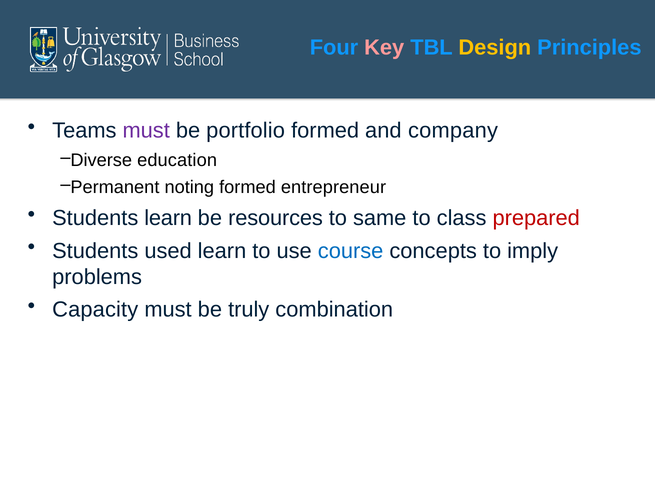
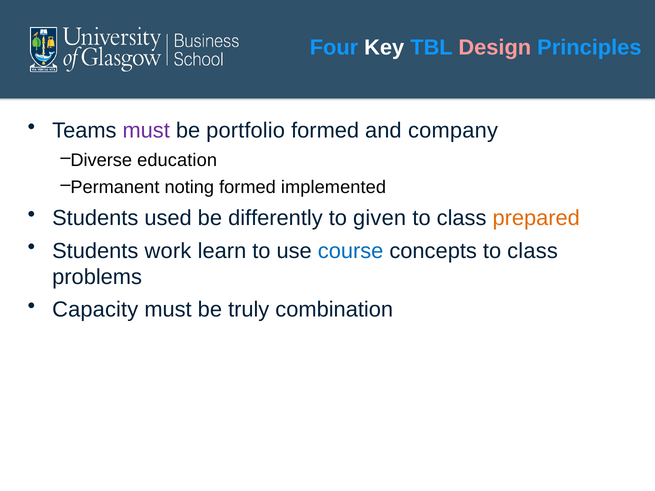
Key colour: pink -> white (384, 48)
Design colour: yellow -> pink (495, 48)
entrepreneur: entrepreneur -> implemented (333, 187)
Students learn: learn -> used (168, 218)
resources: resources -> differently (275, 218)
same: same -> given (380, 218)
prepared colour: red -> orange (536, 218)
used: used -> work (168, 251)
concepts to imply: imply -> class (533, 251)
